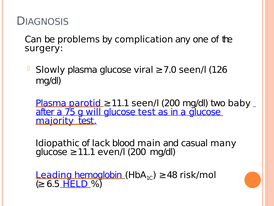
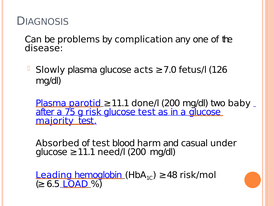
surgery: surgery -> disease (44, 48)
viral: viral -> acts (143, 70)
7.0 seen/l: seen/l -> fetus/l (193, 70)
11.1 seen/l: seen/l -> done/l (145, 103)
will: will -> risk (93, 112)
Idiopathic: Idiopathic -> Absorbed (57, 143)
of lack: lack -> test (101, 143)
main: main -> harm (149, 143)
many: many -> under (223, 143)
even/l: even/l -> need/l (111, 152)
HELD: HELD -> LOAD (75, 184)
